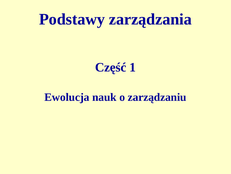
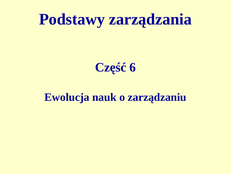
1: 1 -> 6 (133, 67)
